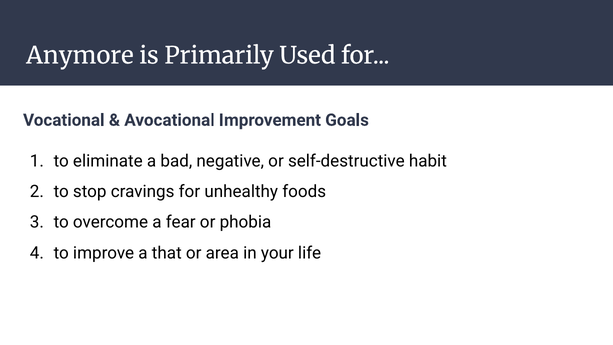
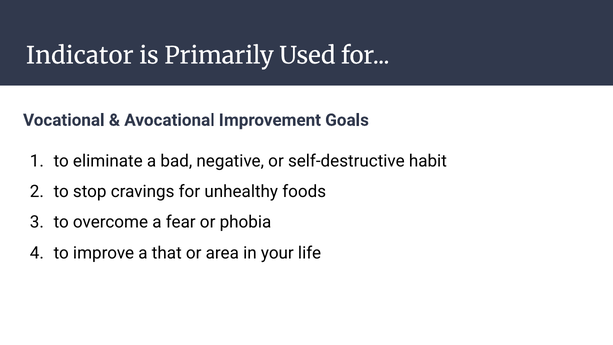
Anymore: Anymore -> Indicator (80, 56)
